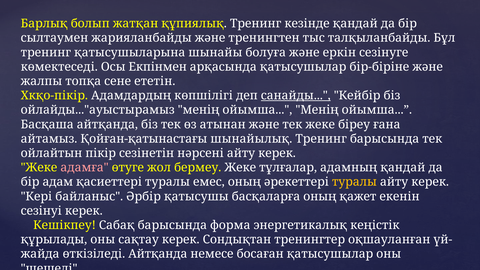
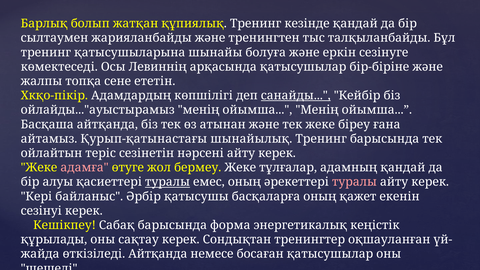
Екпінмен: Екпінмен -> Левиннің (158, 67)
Қойған-қатынастағы: Қойған-қатынастағы -> Қурып-қатынастағы (144, 139)
пікір: пікір -> теріс (101, 153)
адам: адам -> алуы (58, 182)
туралы underline: none -> present (167, 182)
туралы colour: yellow -> pink (354, 182)
